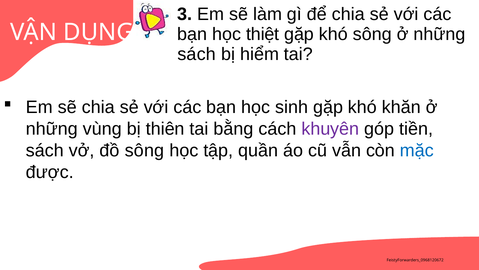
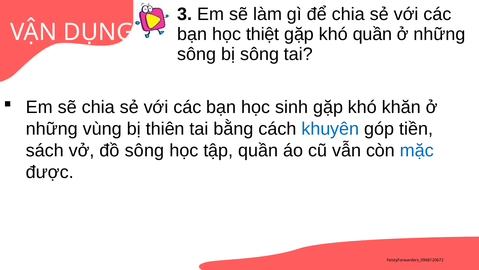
khó sông: sông -> quần (372, 34)
sách: sách -> sông (197, 54)
bị hiểm: hiểm -> sông (260, 54)
khuyên colour: purple -> blue (330, 129)
